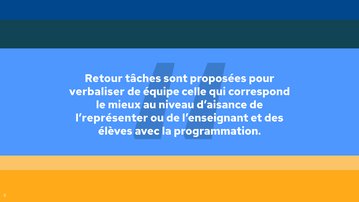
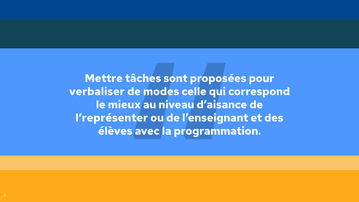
Retour: Retour -> Mettre (104, 78)
équipe: équipe -> modes (161, 92)
